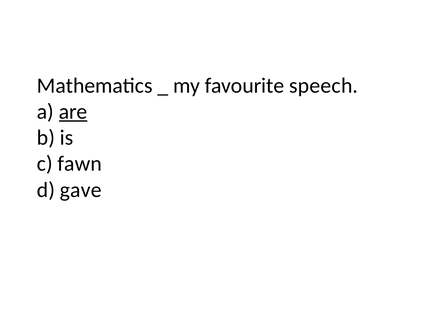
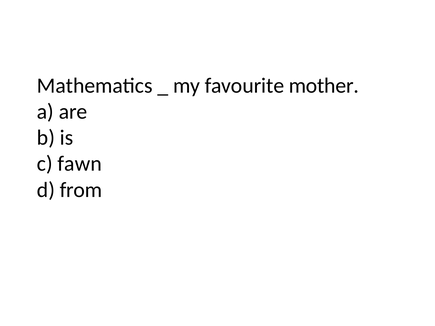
speech: speech -> mother (324, 86)
are underline: present -> none (73, 112)
gave: gave -> from (81, 190)
